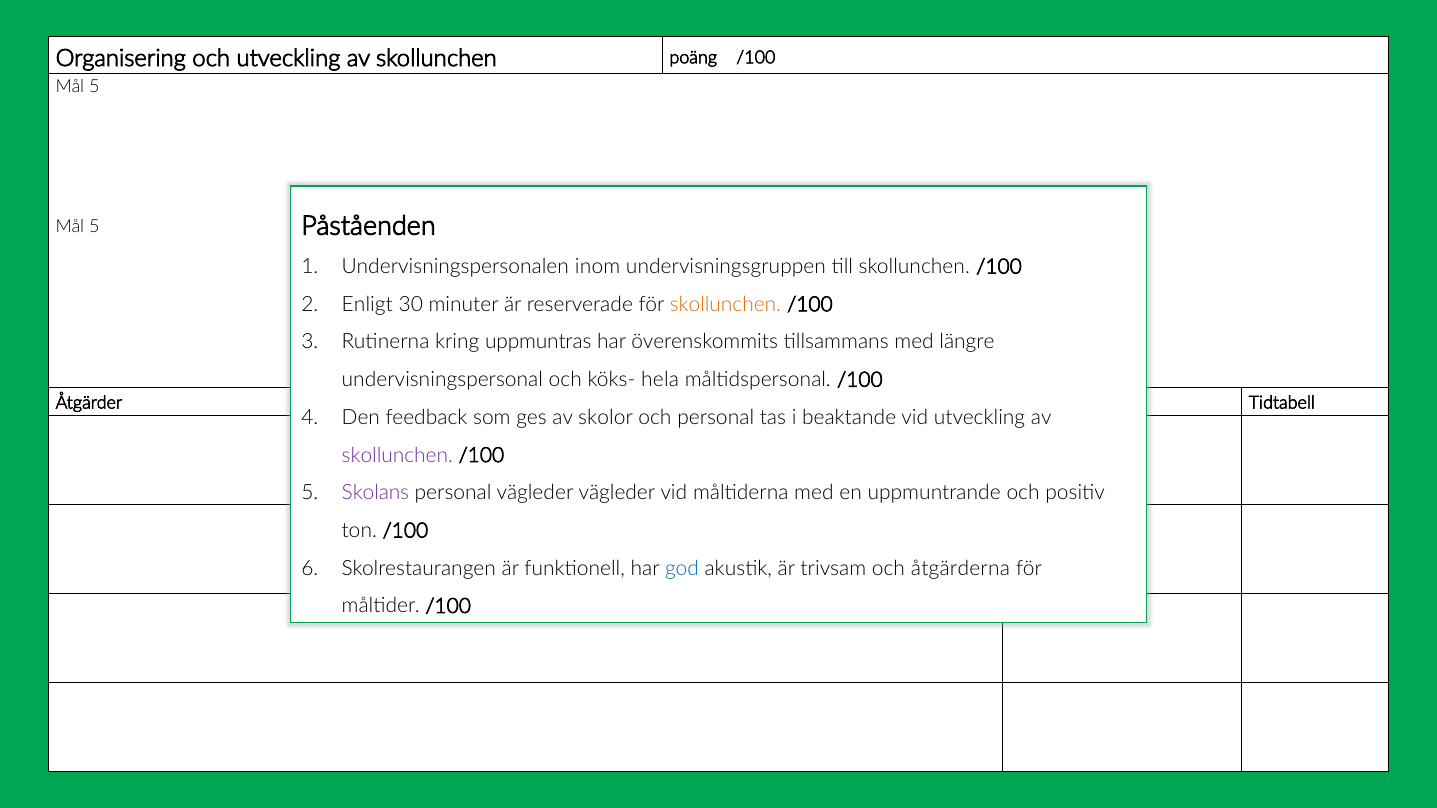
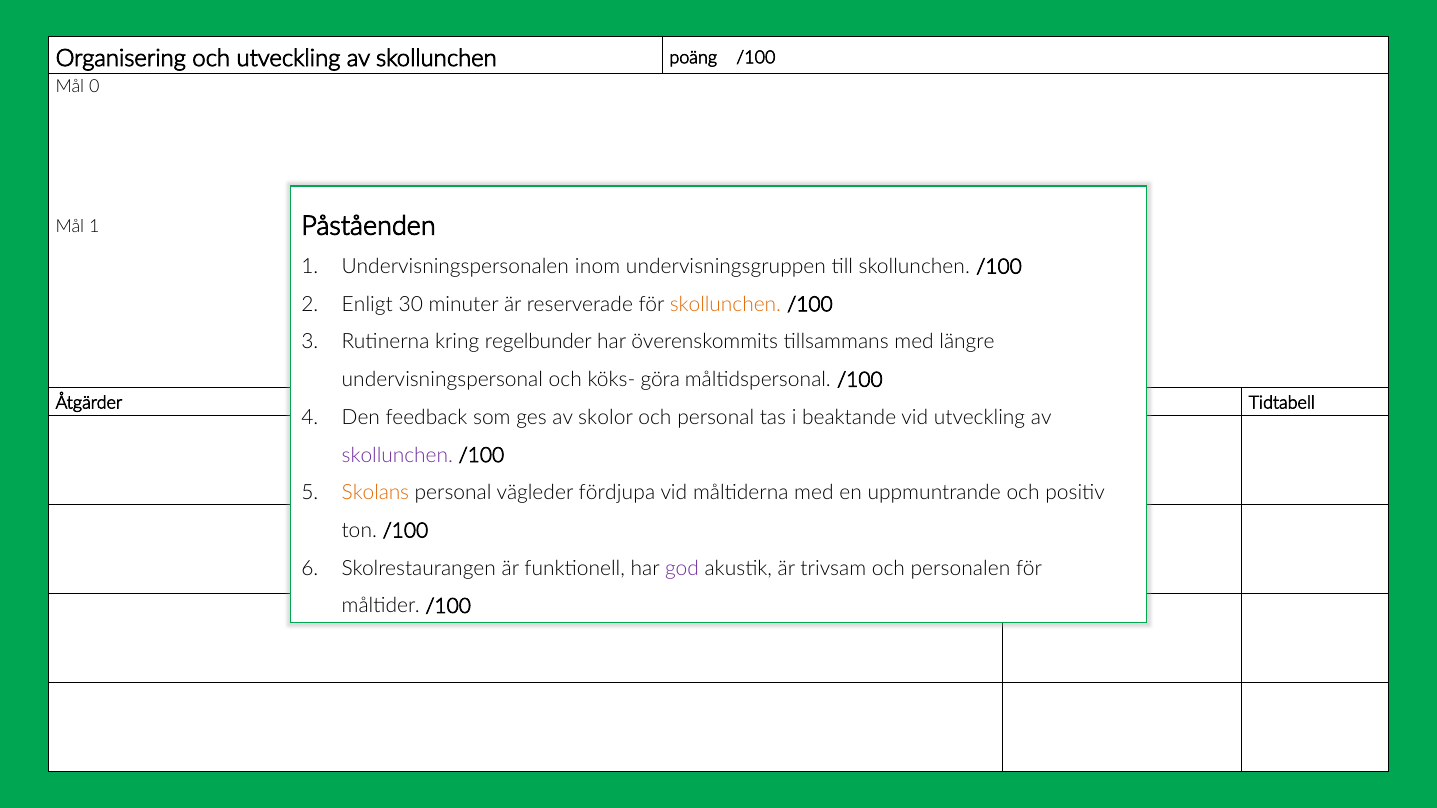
5: 5 -> 0 (94, 87)
5: 5 -> 1 (94, 227)
uppmuntras: uppmuntras -> regelbunder (538, 342)
hela: hela -> göra (660, 380)
Skolans colour: purple -> orange (375, 493)
vägleder vägleder: vägleder -> fördjupa (617, 493)
god colour: blue -> purple (682, 569)
åtgärderna: åtgärderna -> personalen (960, 569)
